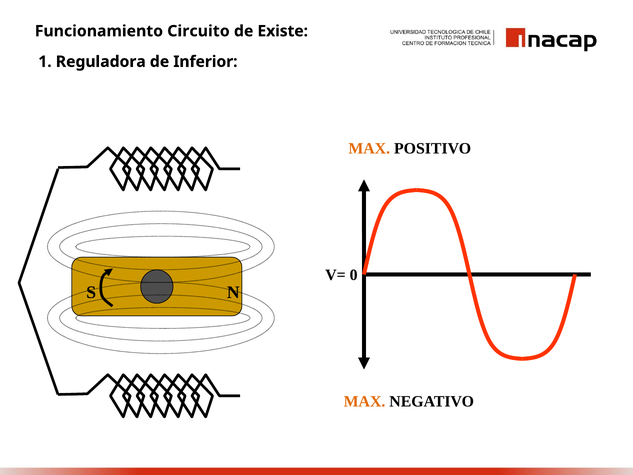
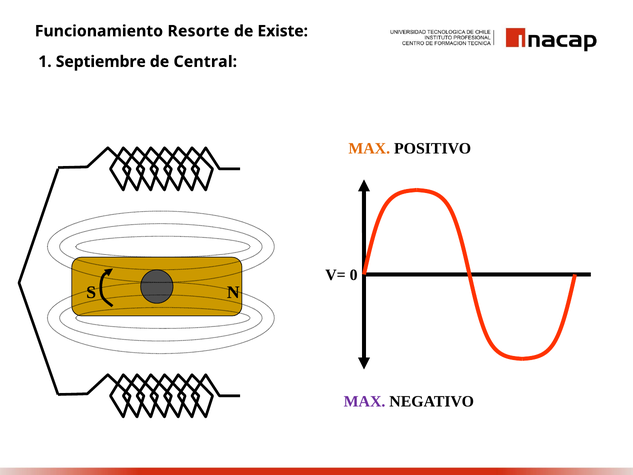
Circuito: Circuito -> Resorte (198, 31)
Reguladora: Reguladora -> Septiembre (101, 62)
Inferior: Inferior -> Central (205, 62)
MAX colour: orange -> purple (365, 401)
